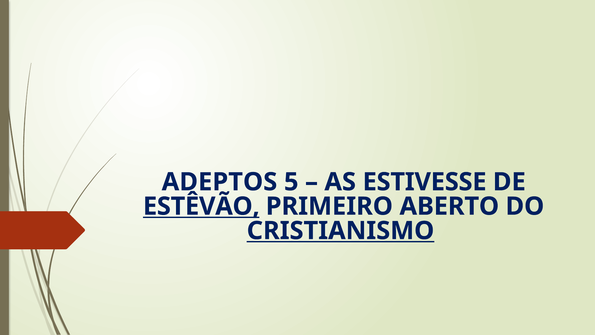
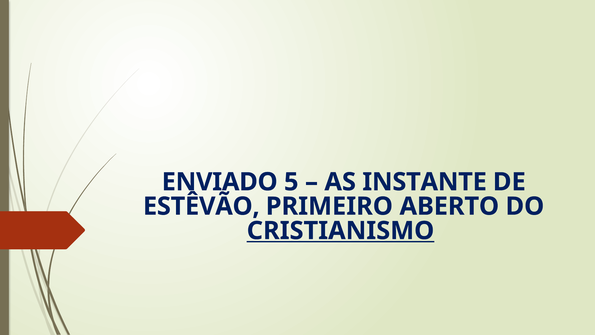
ADEPTOS: ADEPTOS -> ENVIADO (220, 182)
ESTIVESSE: ESTIVESSE -> INSTANTE (425, 182)
ESTÊVÃO underline: present -> none (201, 206)
